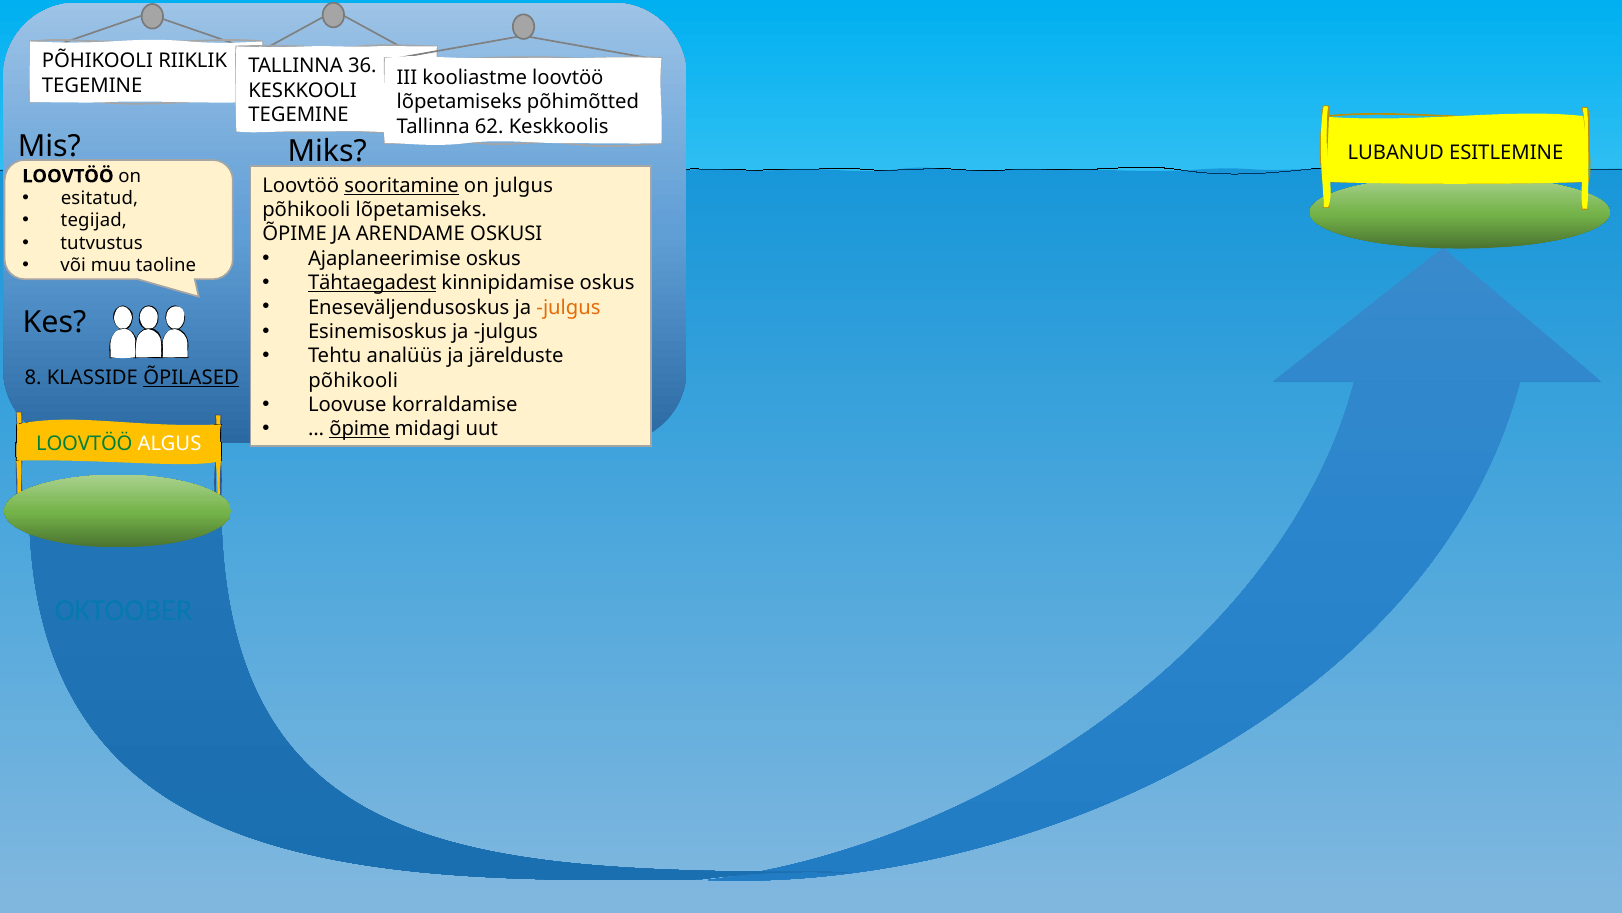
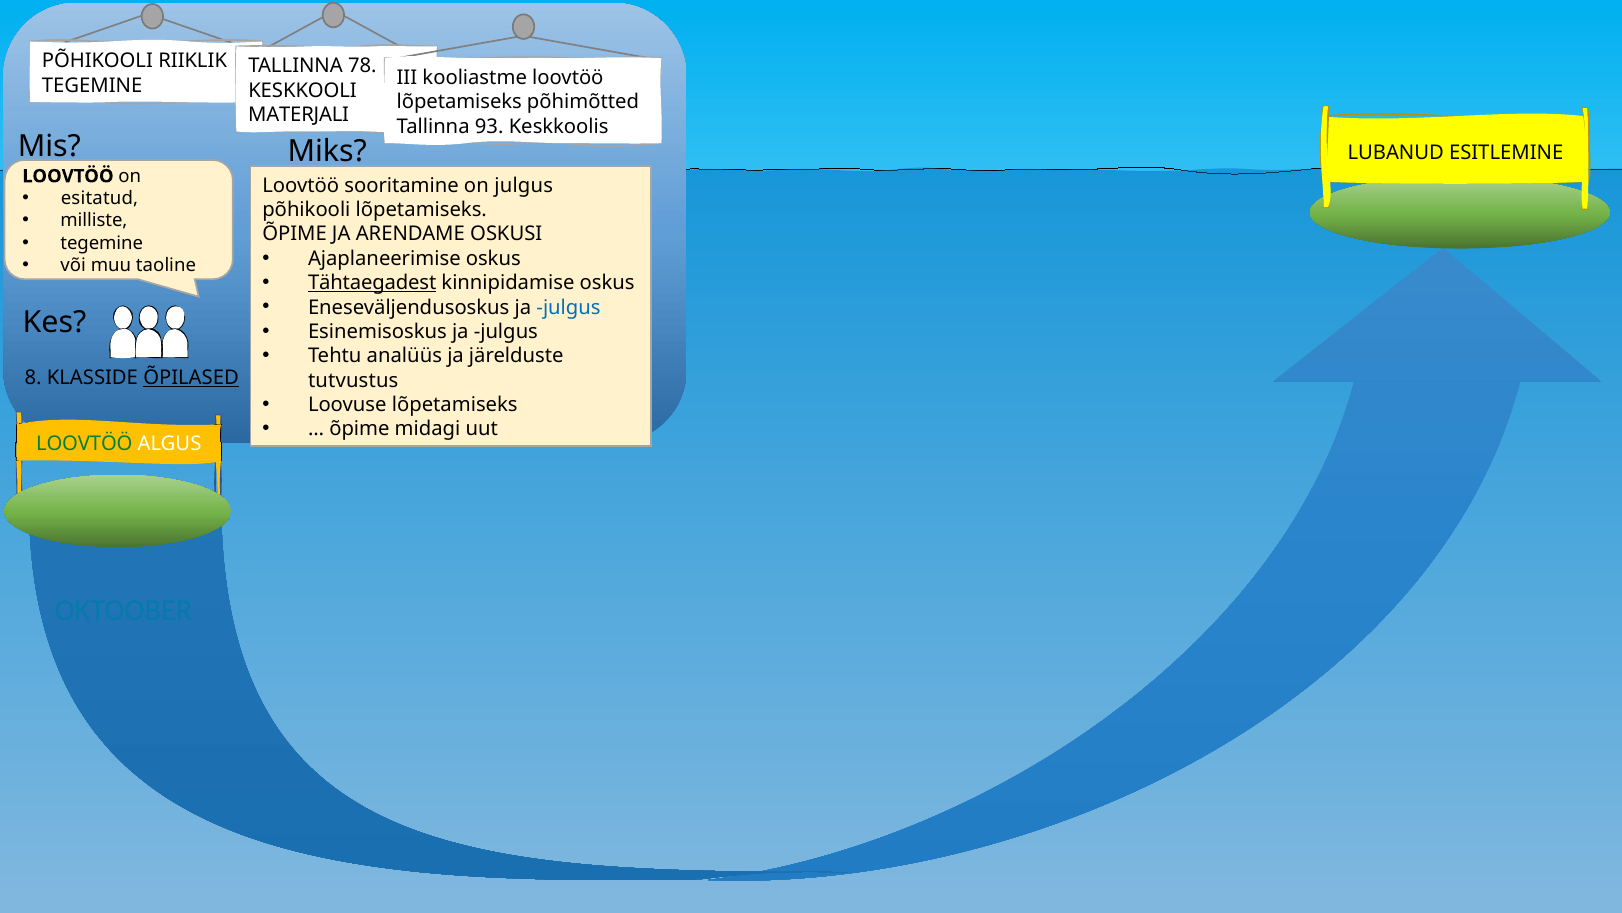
36: 36 -> 78 (362, 66)
TEGEMINE: TEGEMINE -> MATERJALI (299, 115)
62: 62 -> 93 (489, 126)
sooritamine underline: present -> none (402, 185)
tegijad: tegijad -> milliste (94, 221)
tutvustus: tutvustus -> tegemine (102, 243)
julgus colour: orange -> blue (569, 307)
põhikooli: põhikooli -> tutvustus (353, 380)
Loovuse korraldamise: korraldamise -> lõpetamiseks (455, 404)
õpime underline: present -> none (359, 429)
